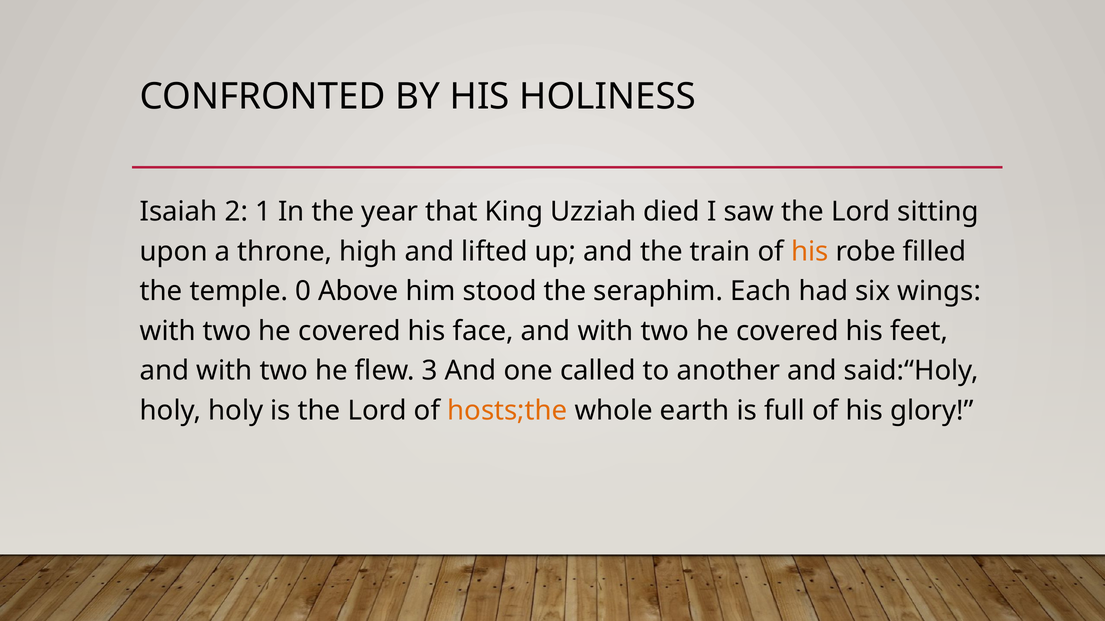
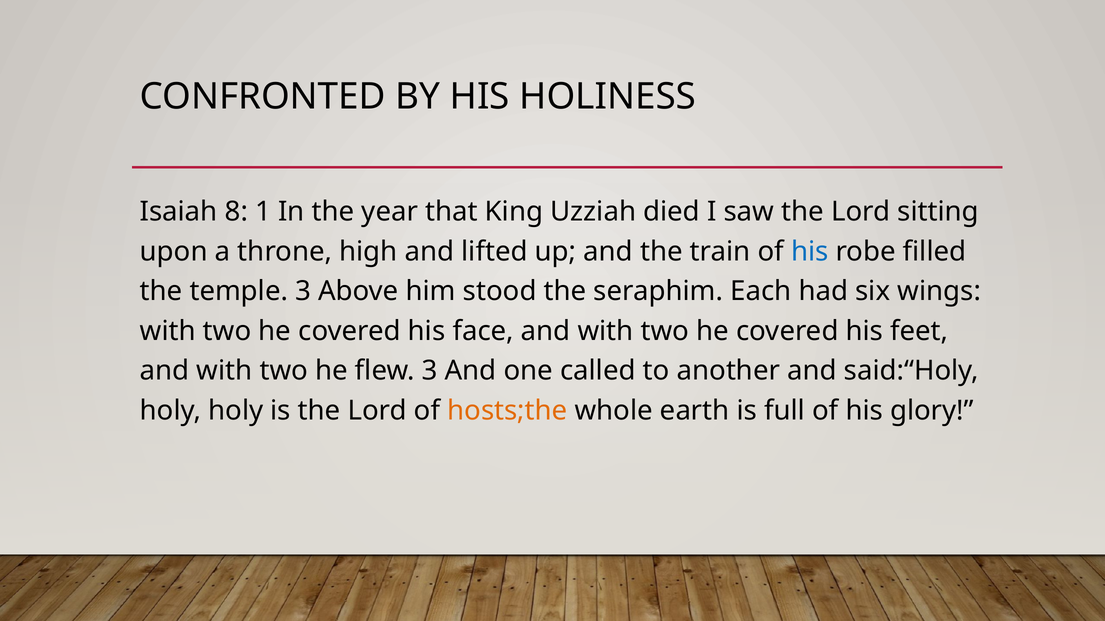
2: 2 -> 8 (236, 212)
his colour: orange -> blue (810, 252)
temple 0: 0 -> 3 (303, 292)
